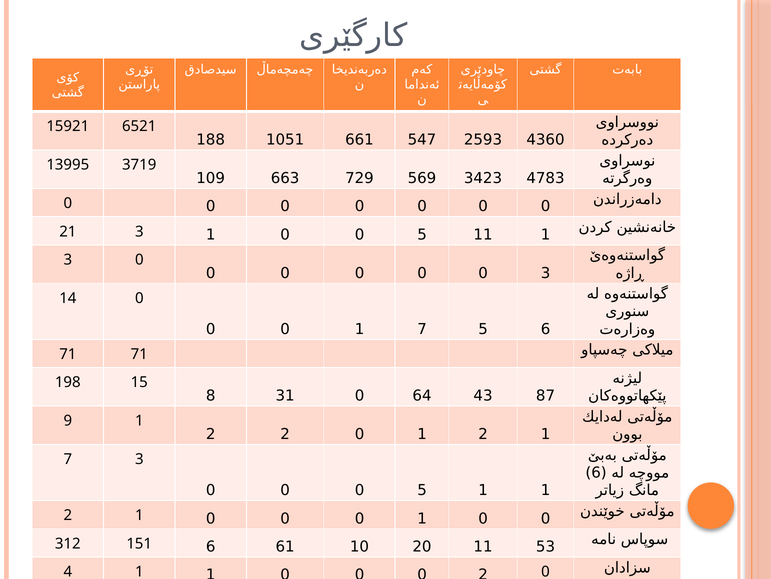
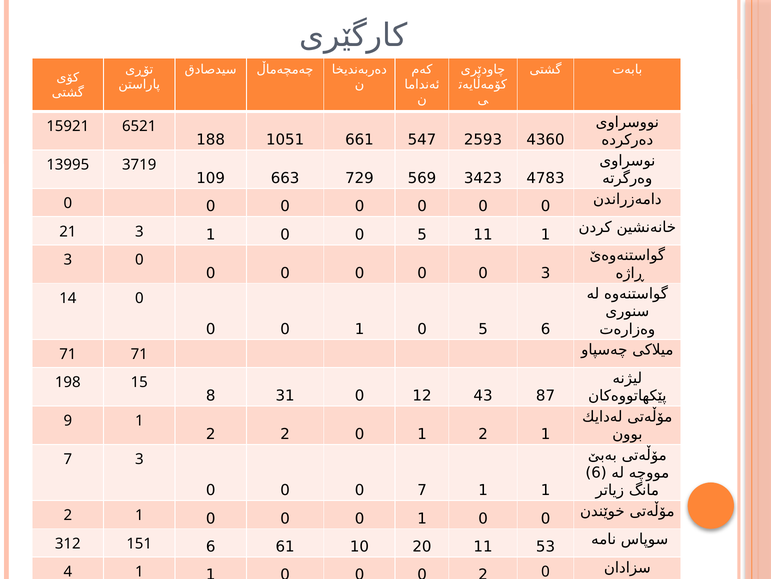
7: 7 -> 0 (422, 329)
64: 64 -> 12 (422, 395)
0 0 0 5: 5 -> 7 (422, 490)
